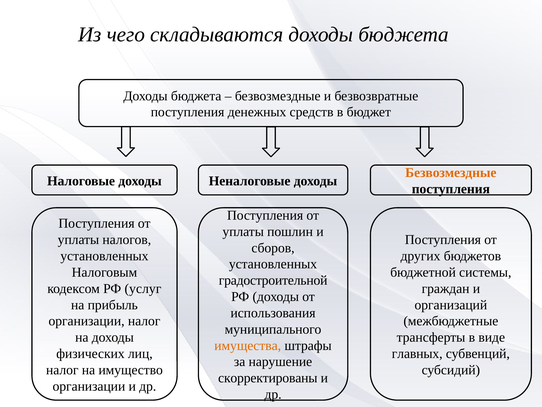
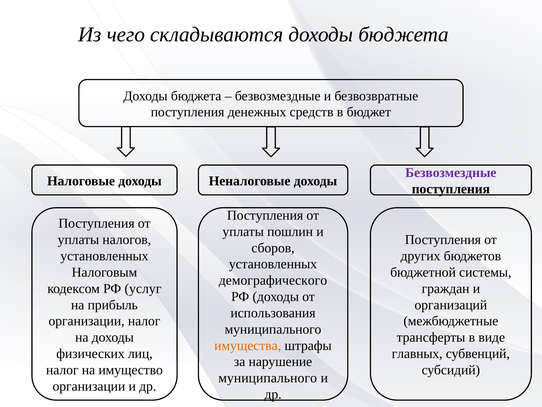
Безвозмездные colour: orange -> purple (451, 173)
градостроительной: градостроительной -> демографического (273, 280)
скорректированы: скорректированы -> муниципального (268, 378)
